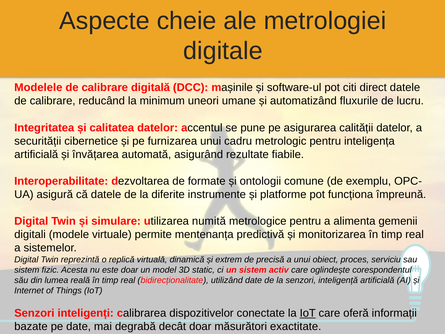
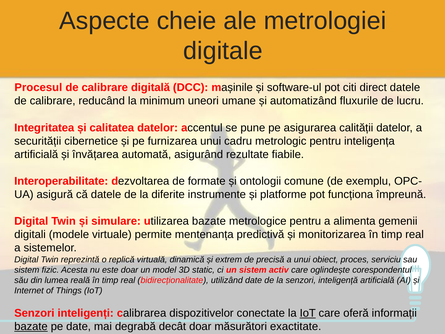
Modelele: Modelele -> Procesul (38, 88)
utilizarea numită: numită -> bazate (209, 221)
bazate underline: none -> present (31, 326)
